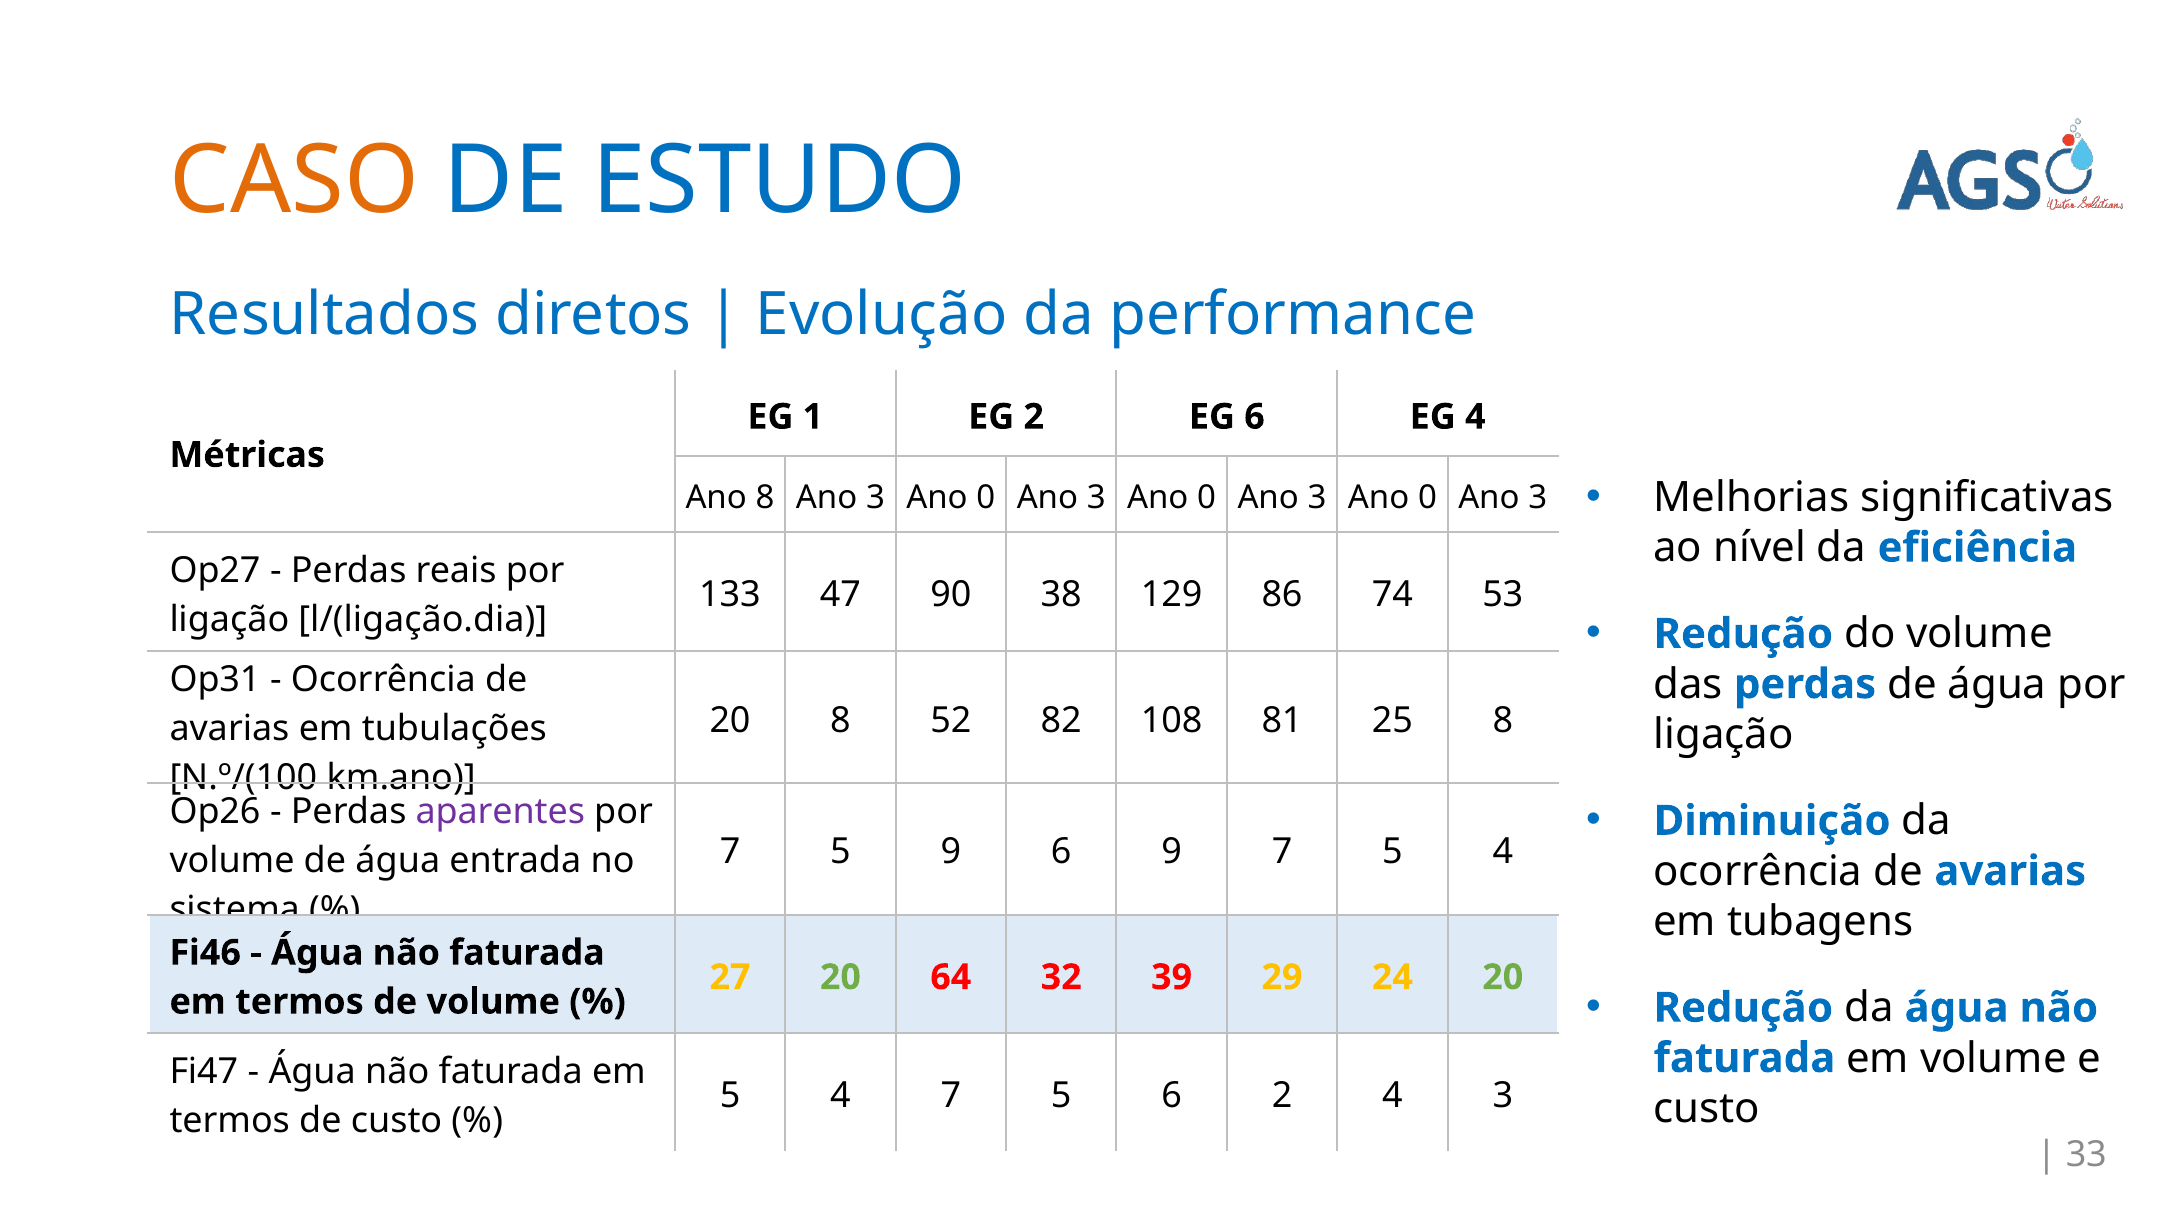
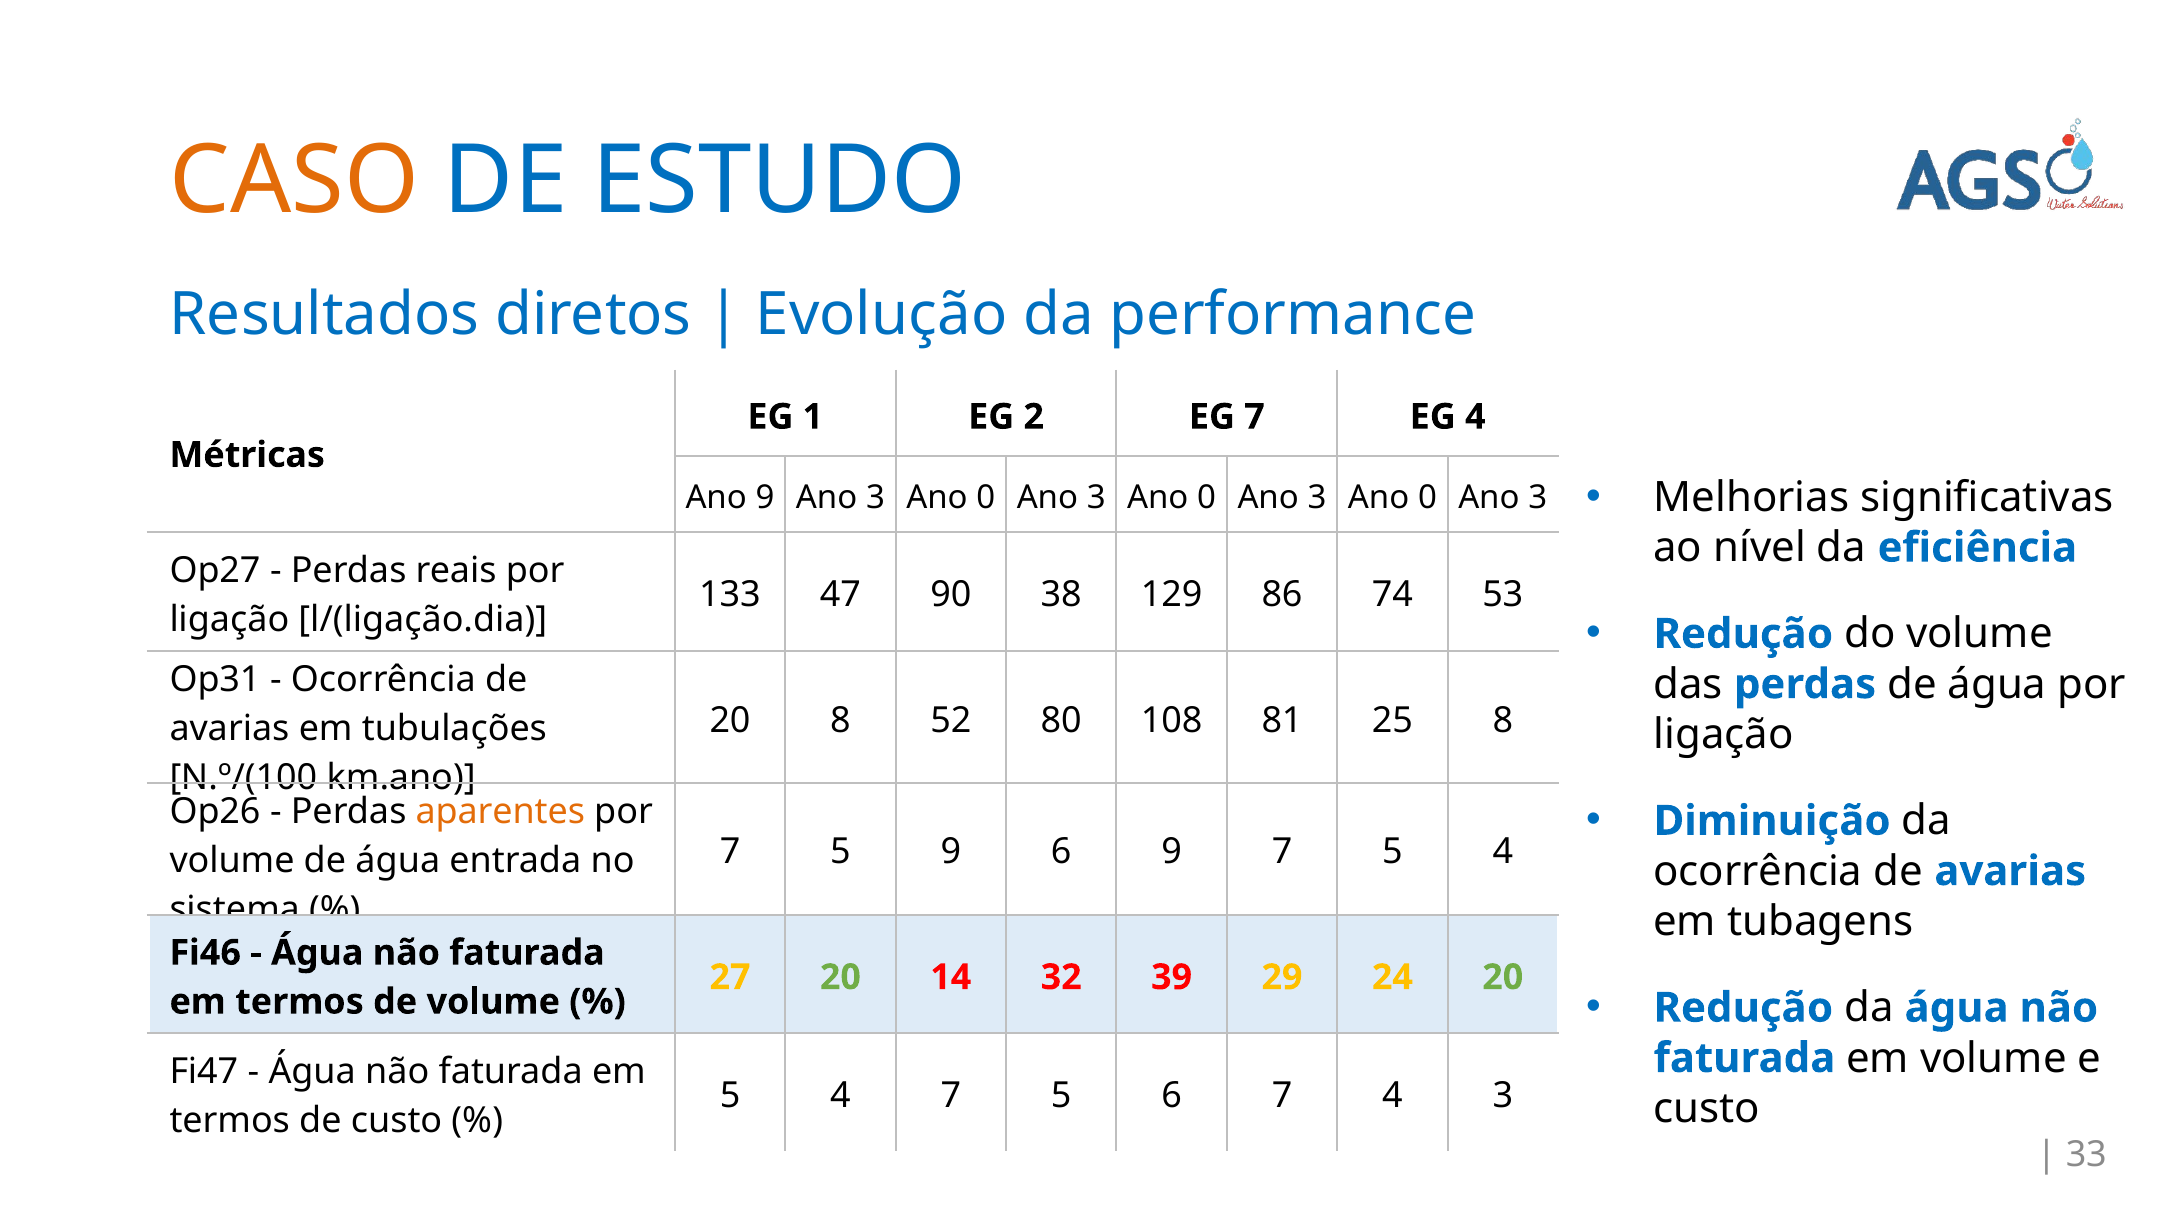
EG 6: 6 -> 7 (1254, 417)
Ano 8: 8 -> 9 (765, 497)
82: 82 -> 80 (1061, 721)
aparentes colour: purple -> orange (500, 812)
64: 64 -> 14 (951, 978)
6 2: 2 -> 7 (1282, 1096)
